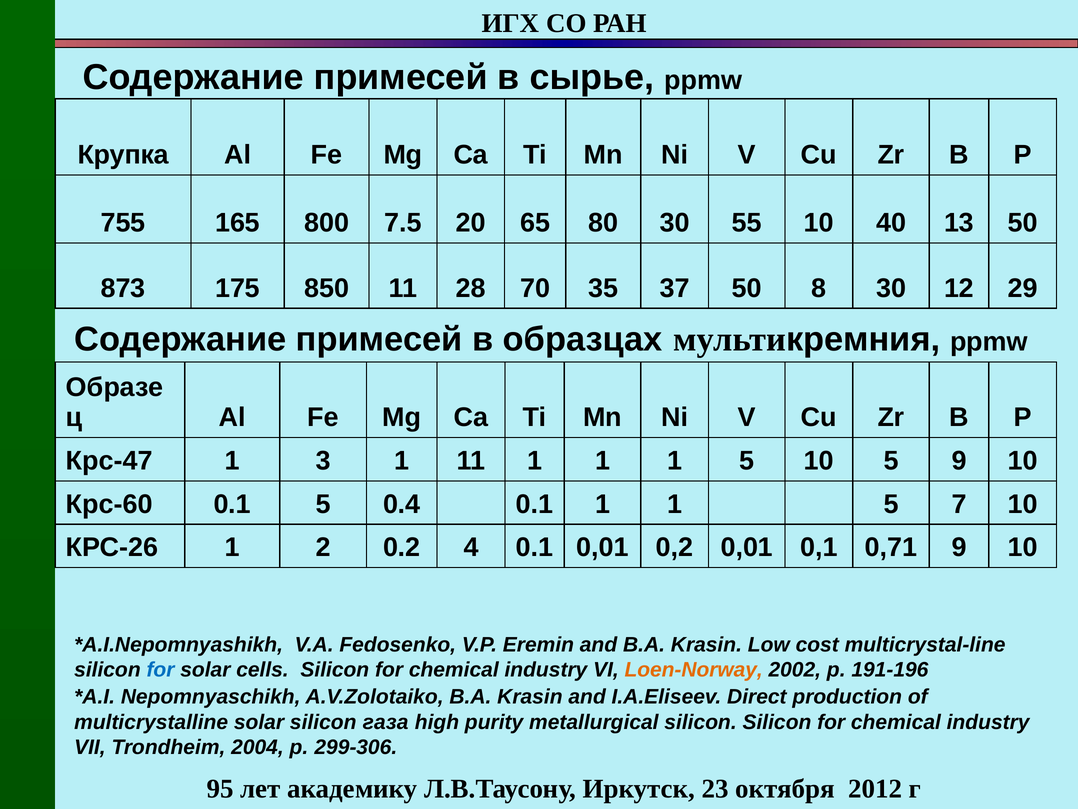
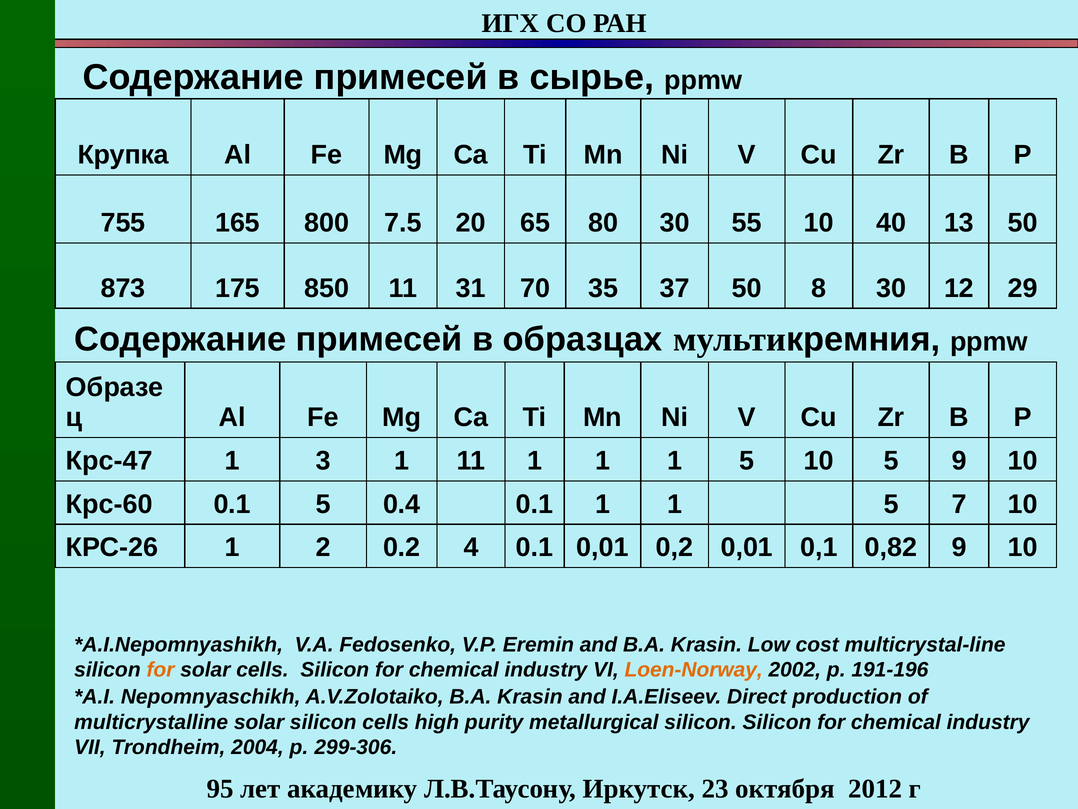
28: 28 -> 31 (471, 288)
0,71: 0,71 -> 0,82 (891, 547)
for colour: blue -> orange (160, 669)
silicon газа: газа -> cells (386, 722)
